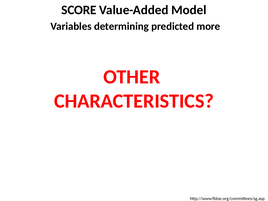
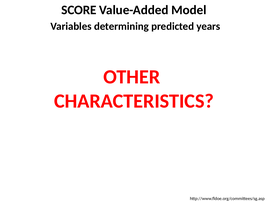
predicted more: more -> years (208, 26)
